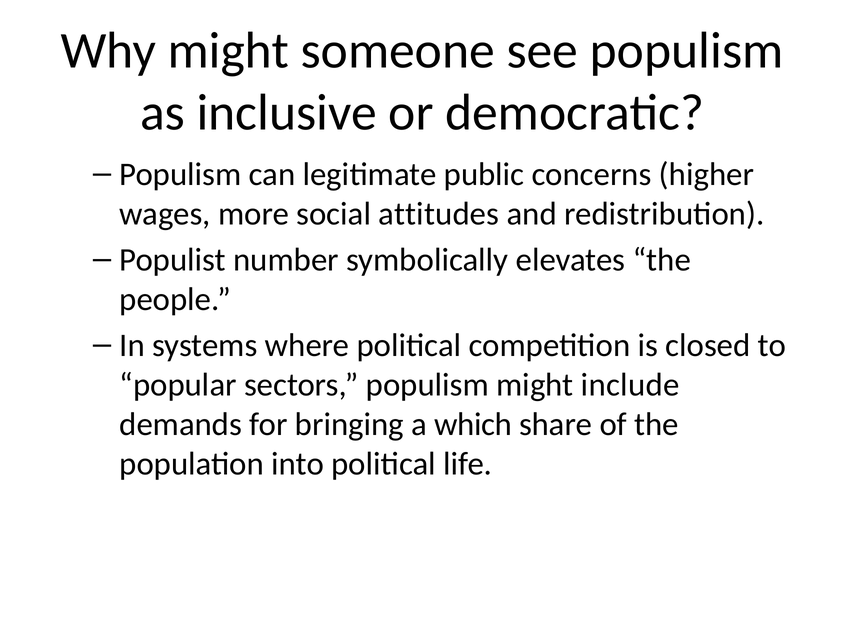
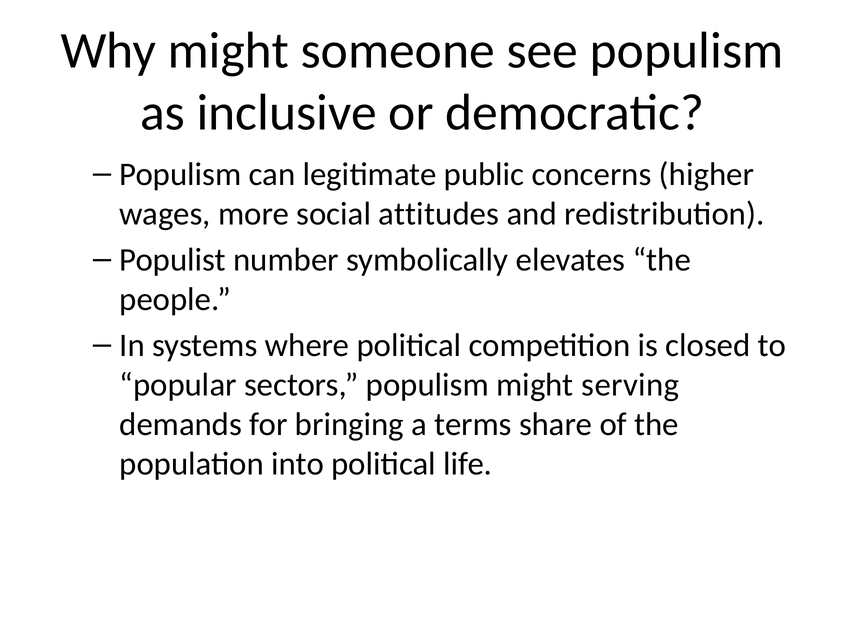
include: include -> serving (630, 385)
which: which -> terms (473, 424)
